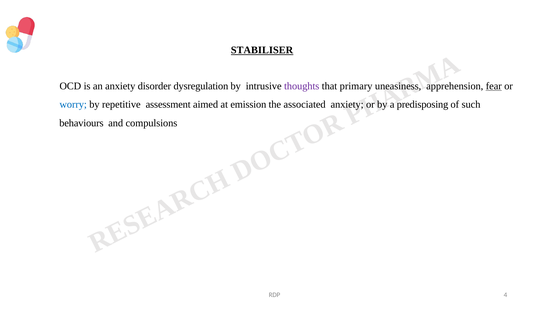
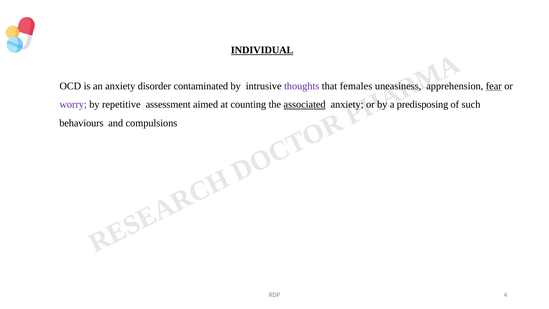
STABILISER: STABILISER -> INDIVIDUAL (262, 50)
dysregulation: dysregulation -> contaminated (201, 86)
primary: primary -> females (356, 86)
worry colour: blue -> purple (73, 105)
emission: emission -> counting (248, 105)
associated underline: none -> present (305, 105)
